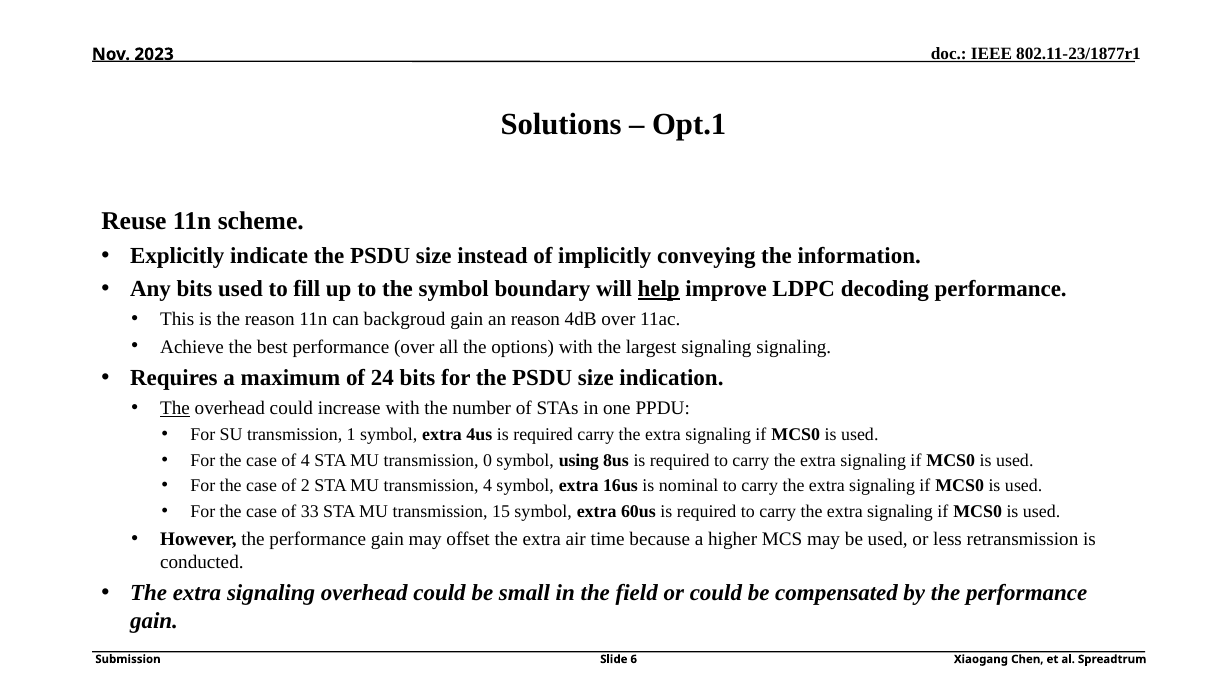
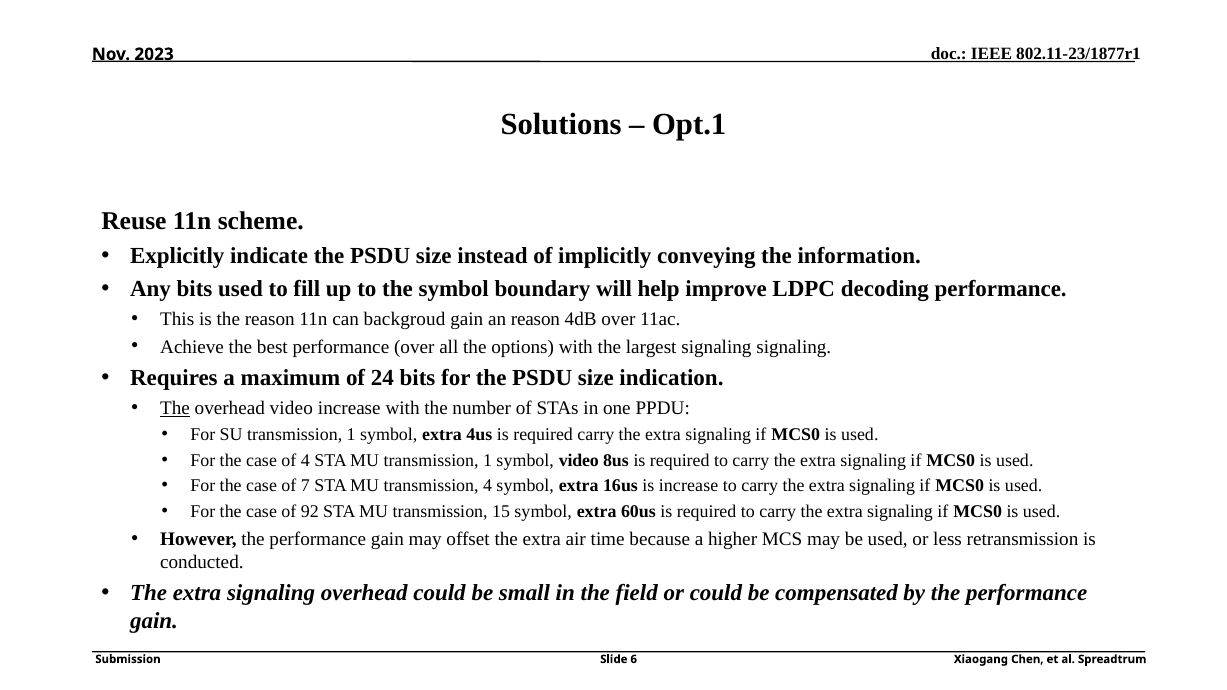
help underline: present -> none (659, 289)
could: could -> video (291, 408)
MU transmission 0: 0 -> 1 (488, 460)
symbol using: using -> video (579, 460)
2: 2 -> 7 (305, 486)
is nominal: nominal -> increase (689, 486)
33: 33 -> 92 (310, 512)
